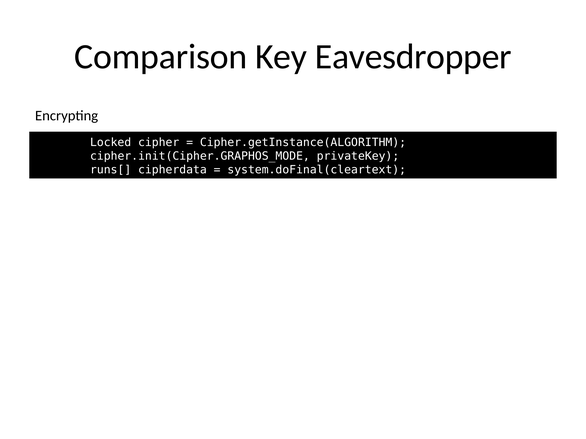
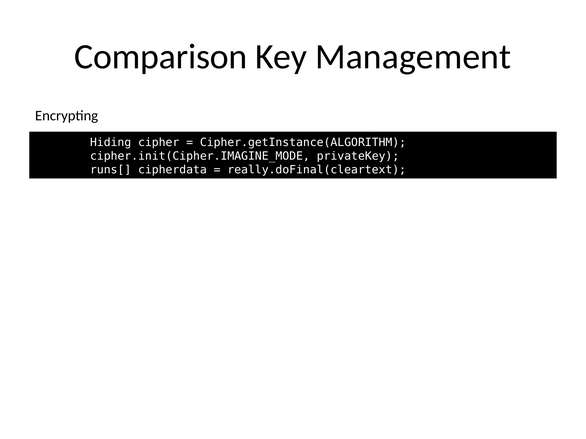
Eavesdropper: Eavesdropper -> Management (413, 57)
Locked: Locked -> Hiding (111, 142)
cipher.init(Cipher.GRAPHOS_MODE: cipher.init(Cipher.GRAPHOS_MODE -> cipher.init(Cipher.IMAGINE_MODE (200, 156)
system.doFinal(cleartext: system.doFinal(cleartext -> really.doFinal(cleartext (317, 170)
